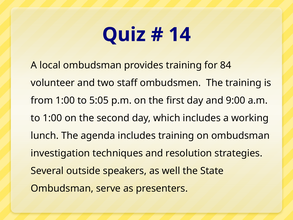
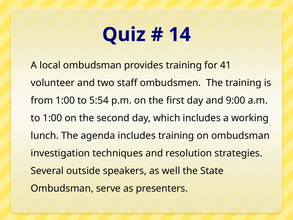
84: 84 -> 41 (226, 65)
5:05: 5:05 -> 5:54 (99, 100)
